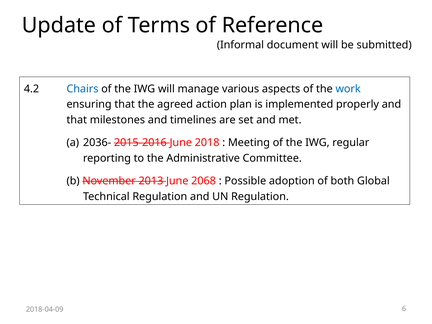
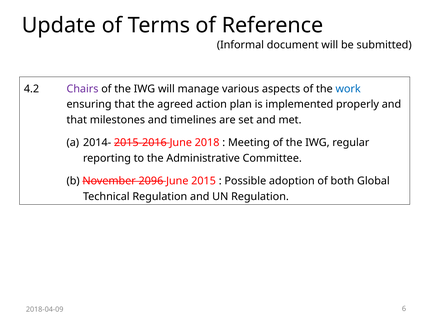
Chairs colour: blue -> purple (82, 89)
2036-: 2036- -> 2014- (97, 143)
2013: 2013 -> 2096 (151, 181)
2068: 2068 -> 2015 (204, 181)
